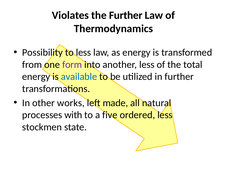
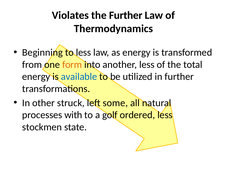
Possibility: Possibility -> Beginning (42, 53)
form colour: purple -> orange (72, 65)
works: works -> struck (71, 103)
made: made -> some (115, 103)
five: five -> golf (110, 115)
